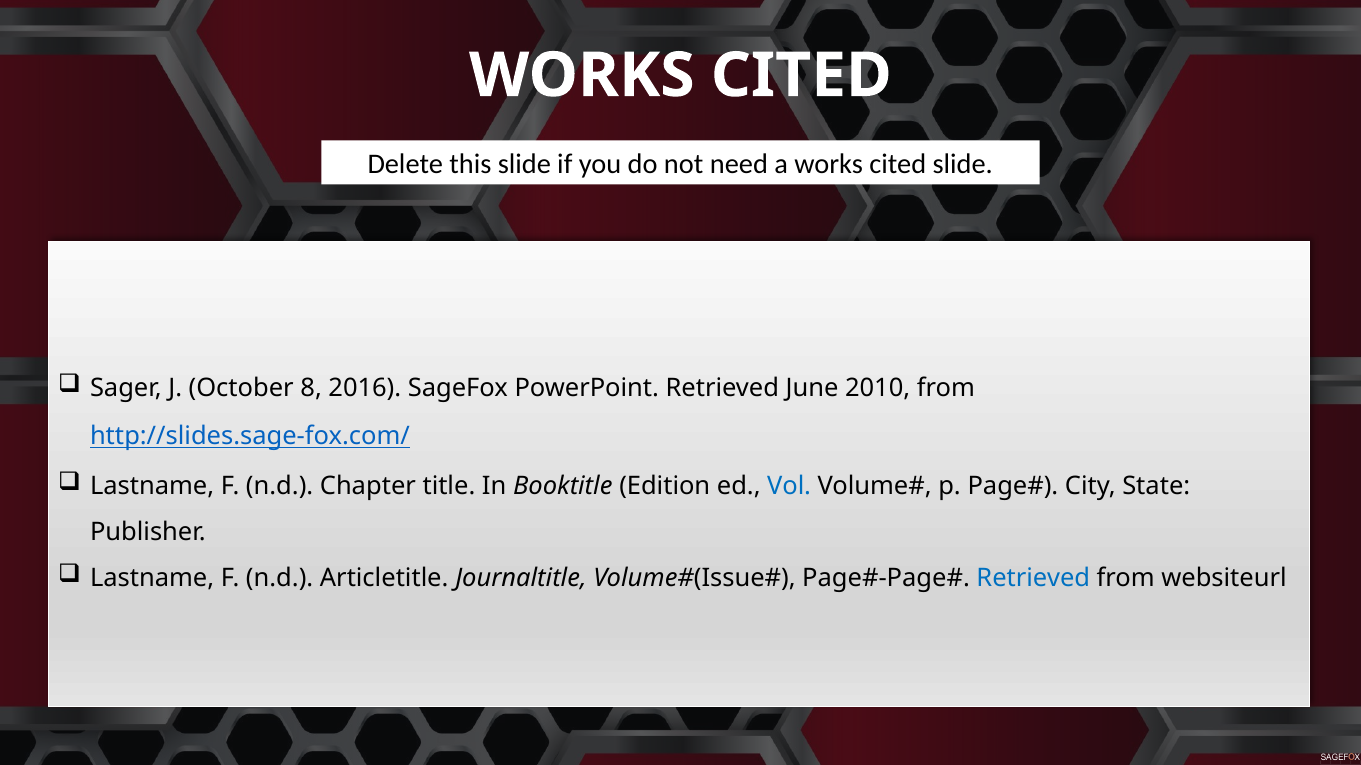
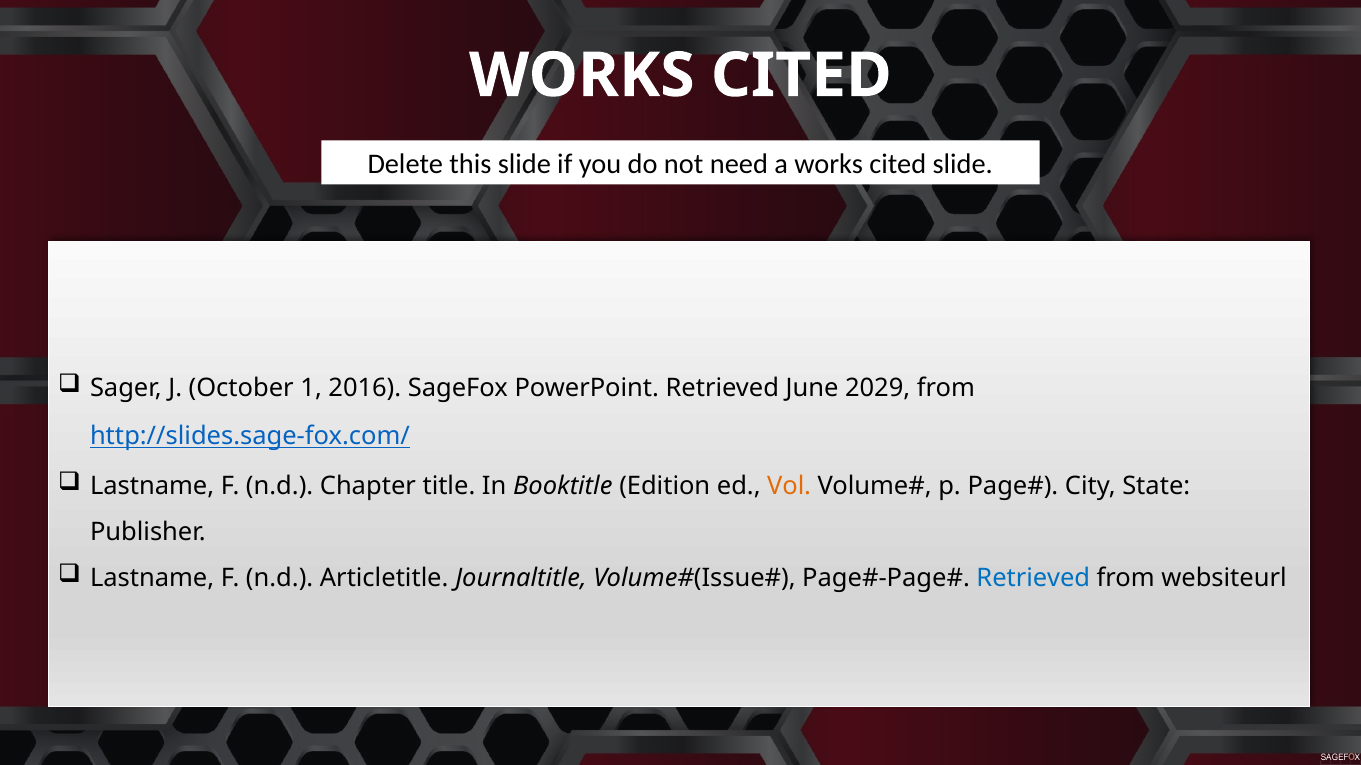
8: 8 -> 1 (311, 388)
2010: 2010 -> 2029 (878, 388)
Vol colour: blue -> orange (789, 486)
